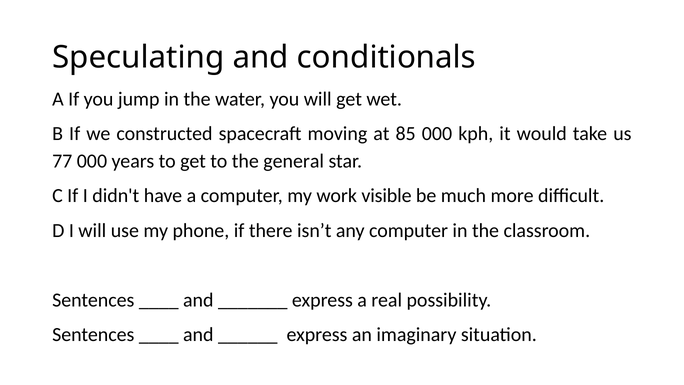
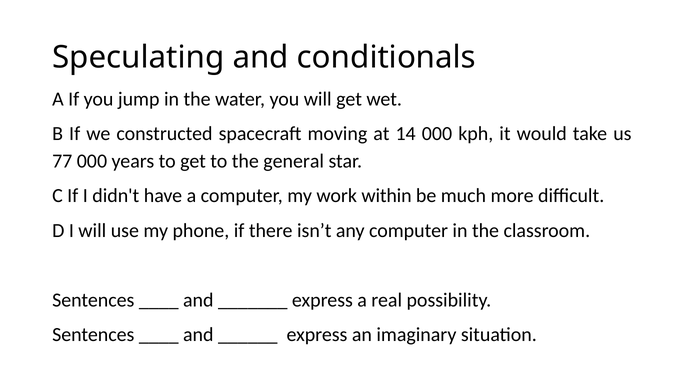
85: 85 -> 14 (406, 134)
visible: visible -> within (387, 196)
